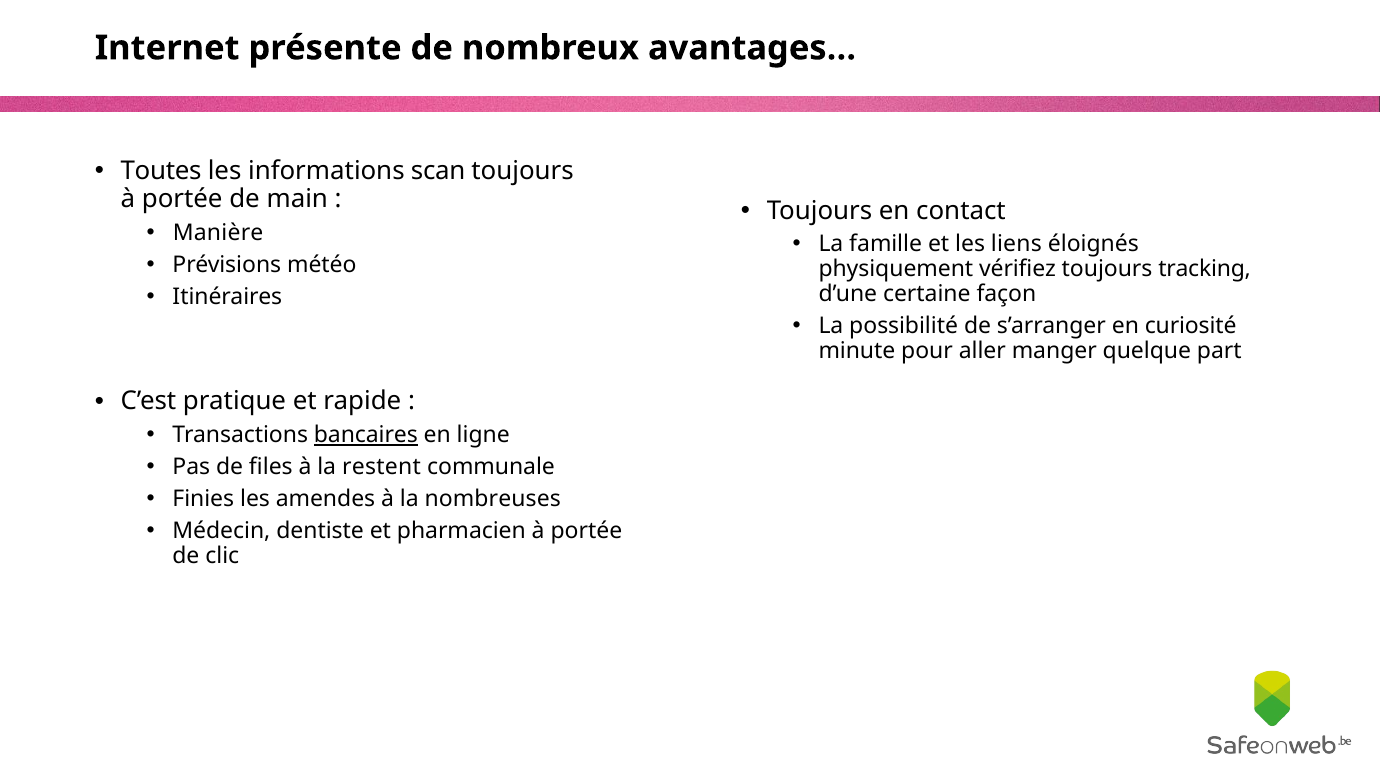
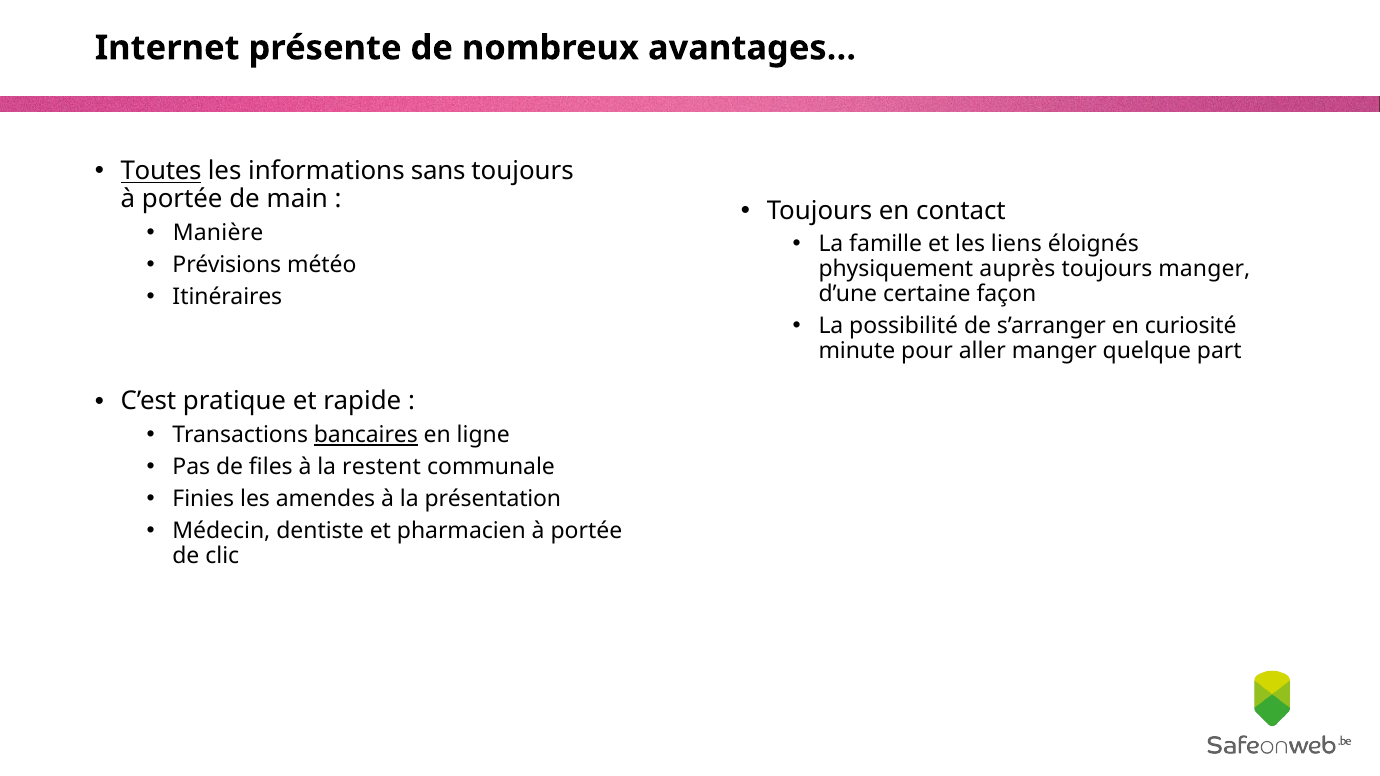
Toutes underline: none -> present (161, 171)
scan: scan -> sans (438, 171)
vérifiez: vérifiez -> auprès (1017, 269)
toujours tracking: tracking -> manger (1204, 269)
nombreuses: nombreuses -> présentation (493, 499)
